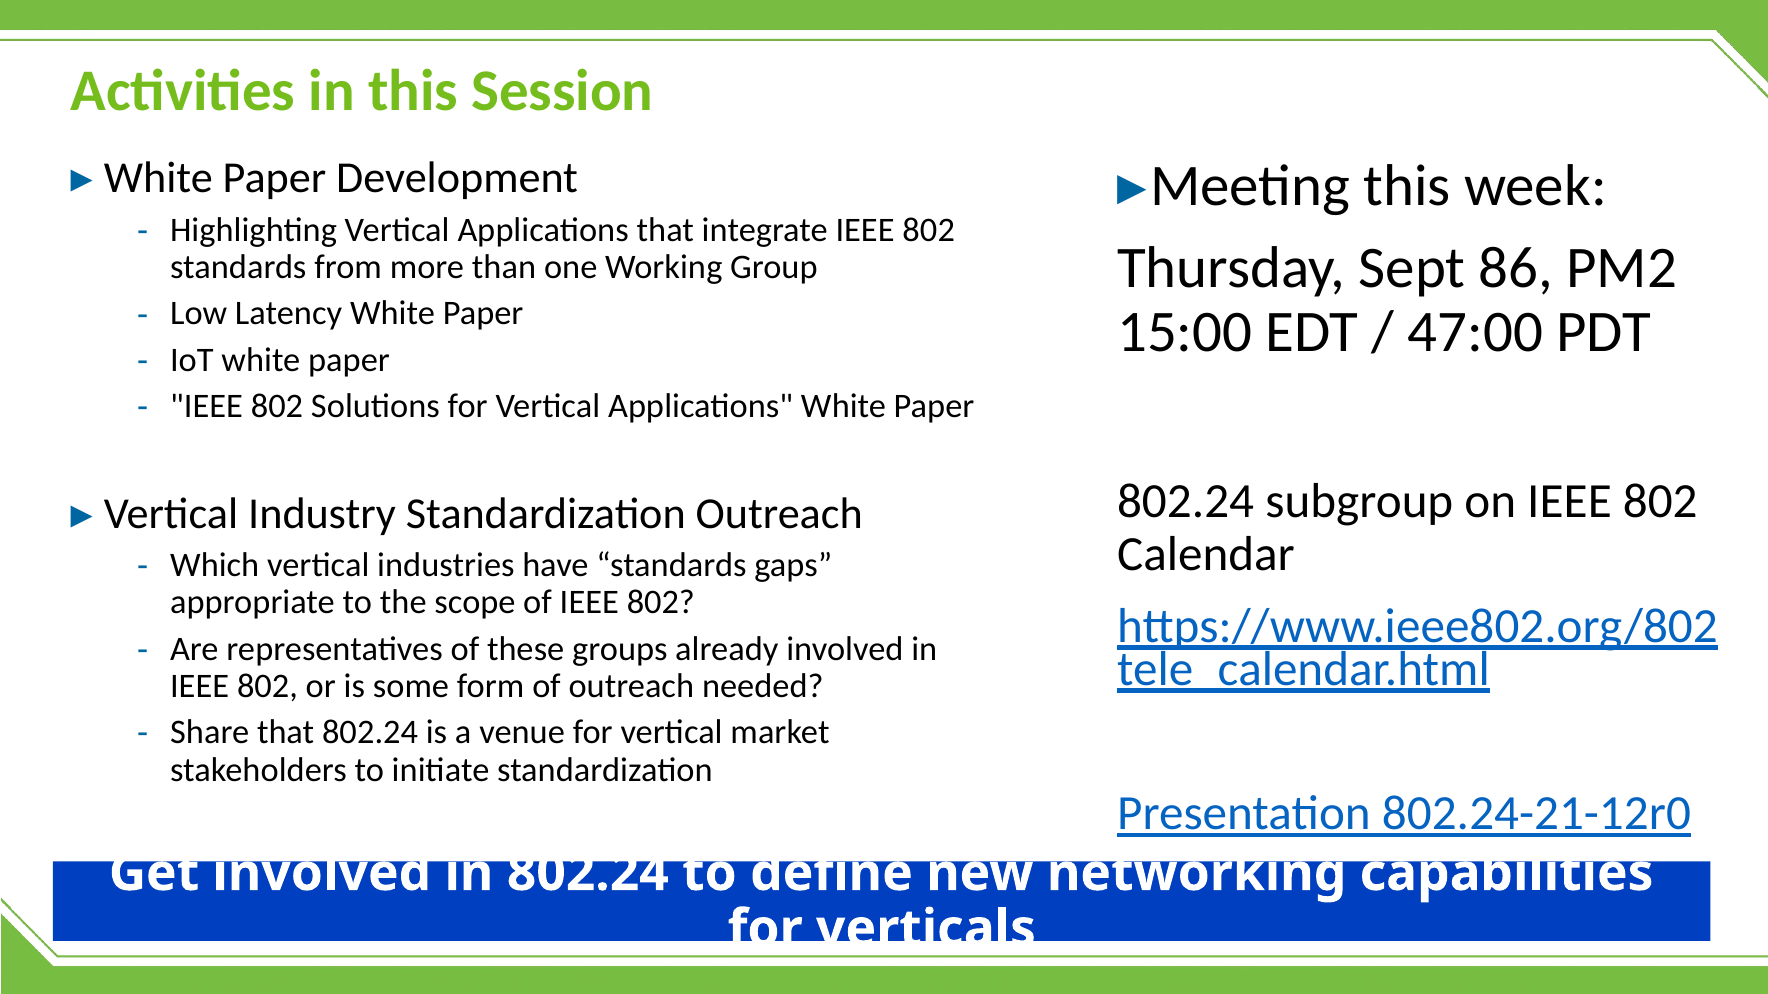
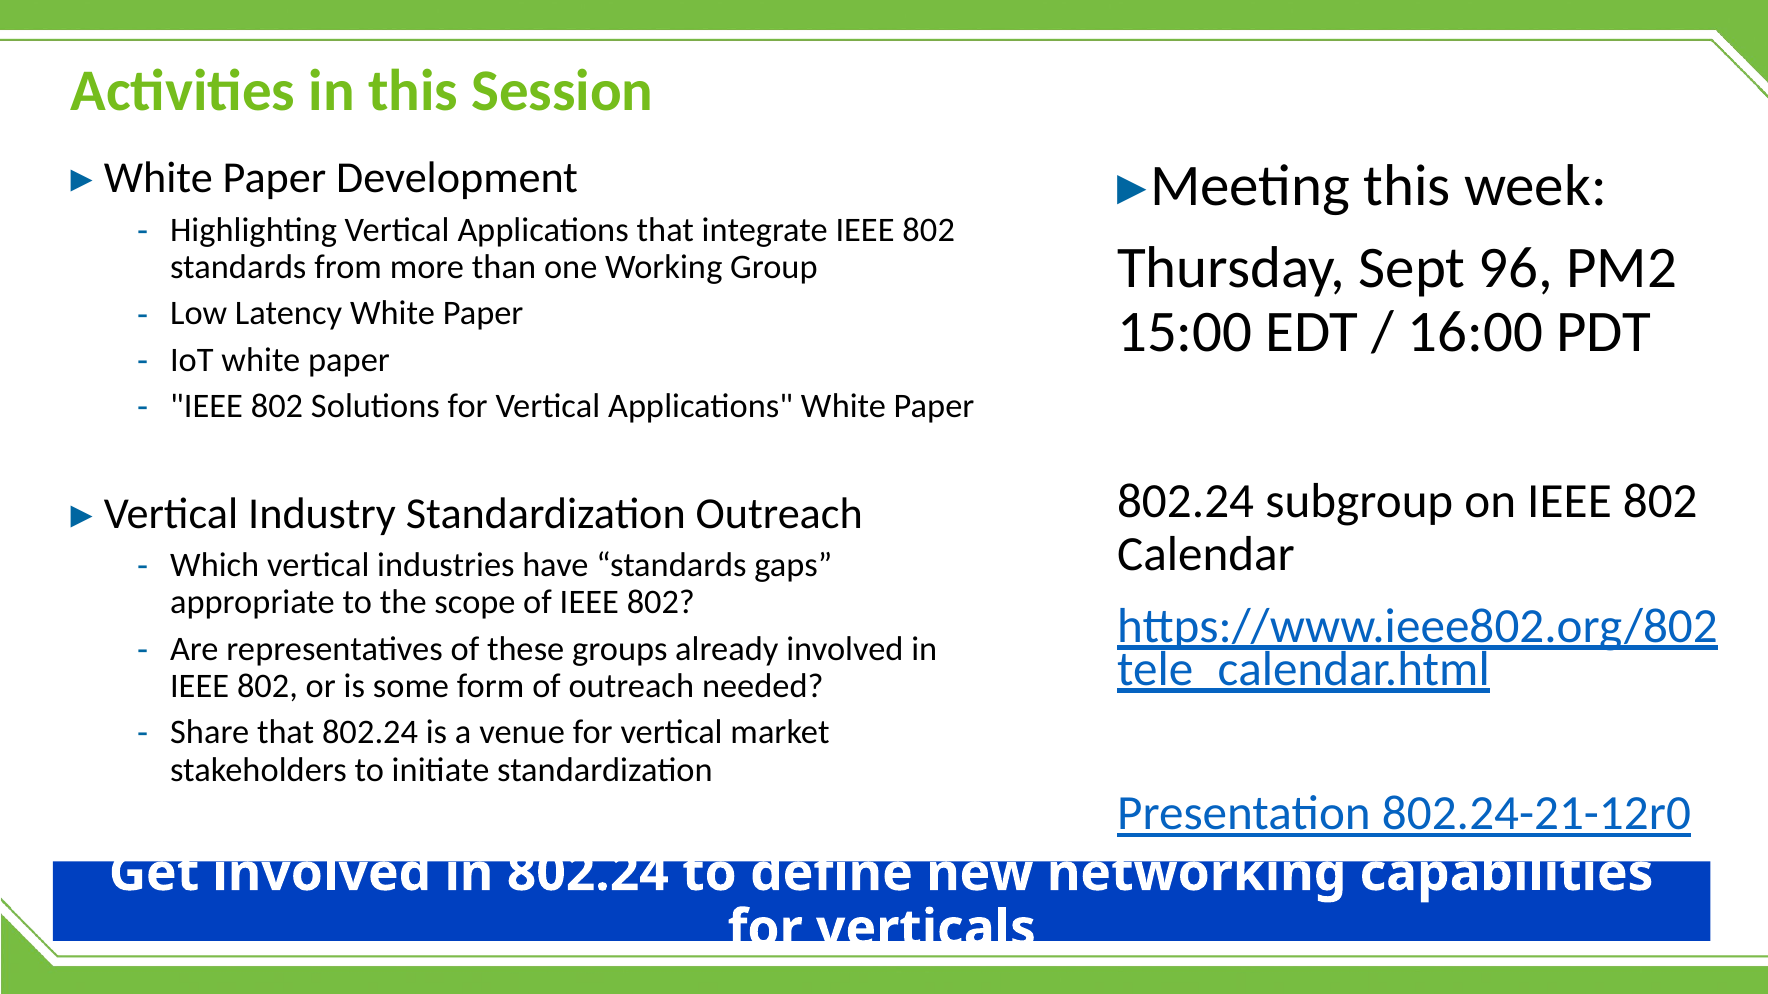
86: 86 -> 96 (1516, 268)
47:00: 47:00 -> 16:00 (1476, 332)
